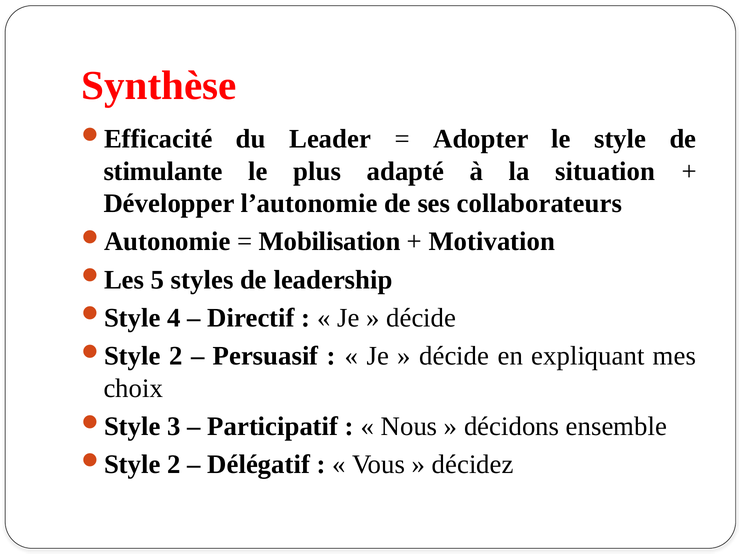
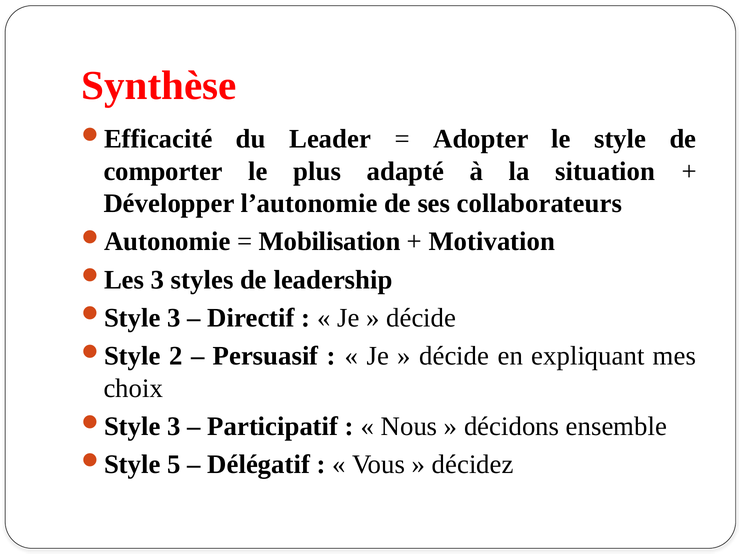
stimulante: stimulante -> comporter (163, 171)
5: 5 -> 3 (158, 280)
4: 4 -> 3 (174, 318)
2: 2 -> 5 (174, 464)
